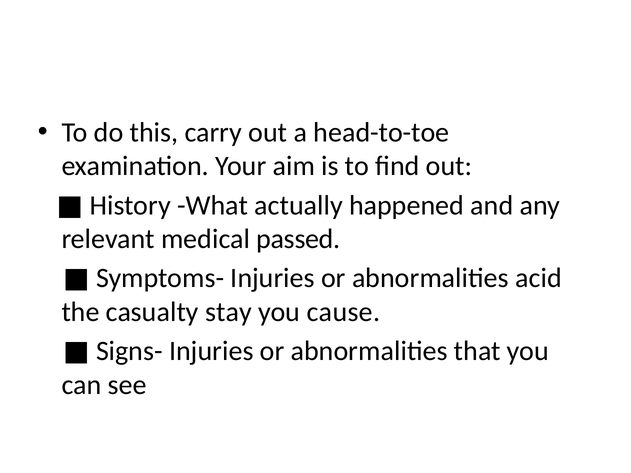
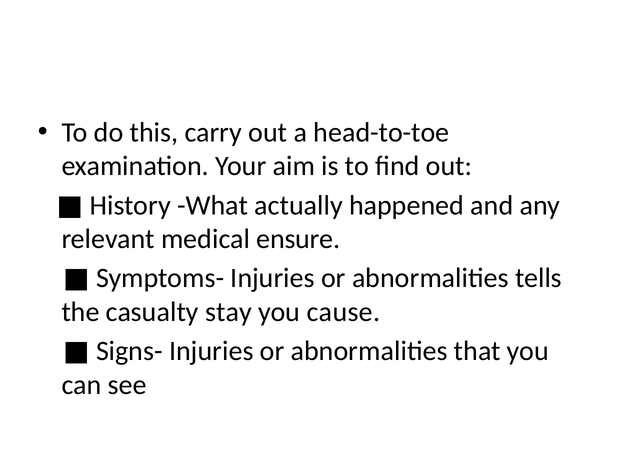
passed: passed -> ensure (298, 239)
acid: acid -> tells (539, 278)
